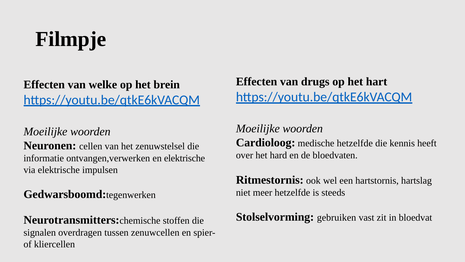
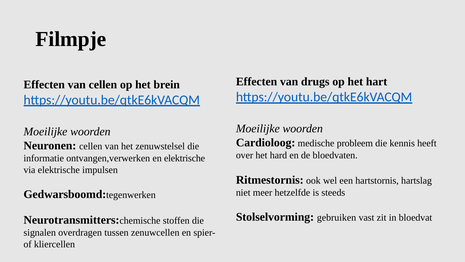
van welke: welke -> cellen (103, 85)
medische hetzelfde: hetzelfde -> probleem (355, 143)
